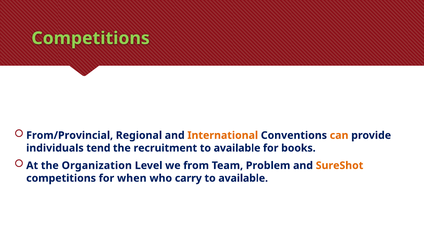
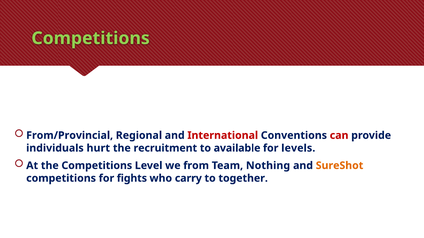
International colour: orange -> red (223, 136)
can colour: orange -> red (339, 136)
tend: tend -> hurt (98, 148)
books: books -> levels (298, 148)
the Organization: Organization -> Competitions (97, 166)
Problem: Problem -> Nothing (268, 166)
when: when -> fights (132, 179)
available: available -> together (243, 179)
